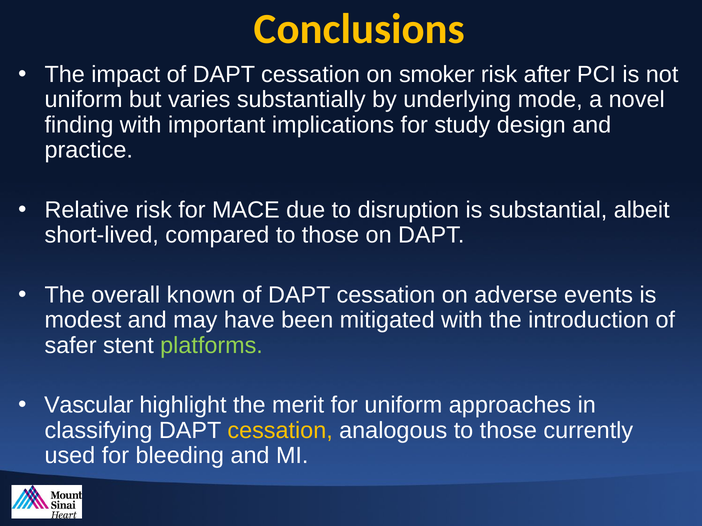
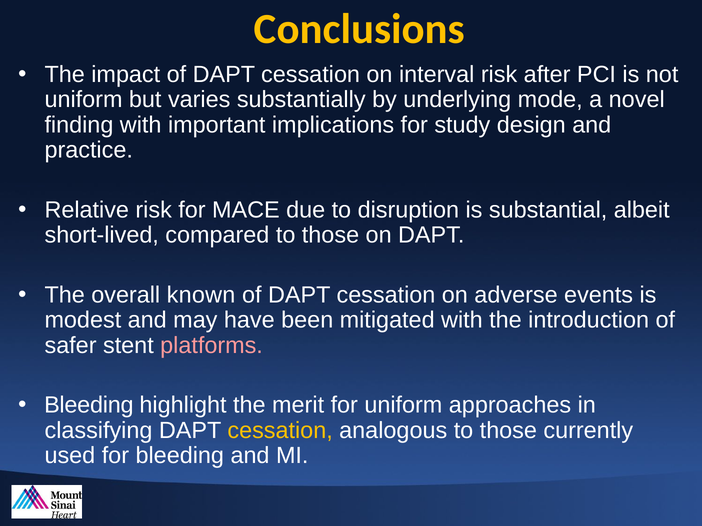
smoker: smoker -> interval (437, 74)
platforms colour: light green -> pink (212, 346)
Vascular: Vascular -> Bleeding (89, 406)
